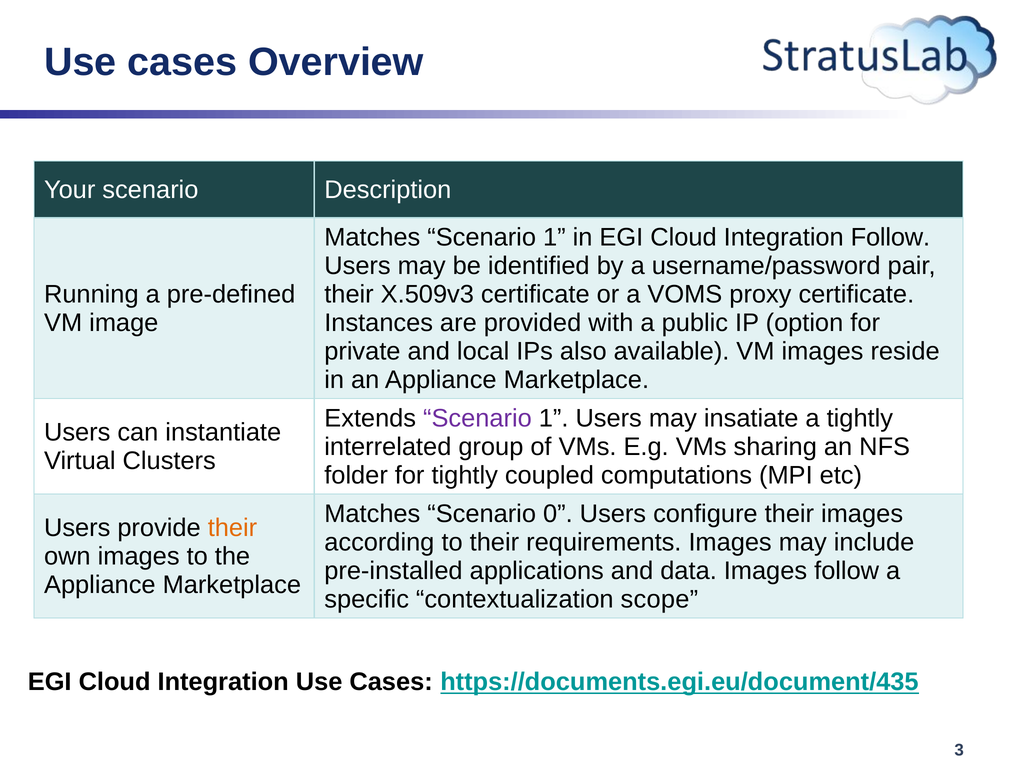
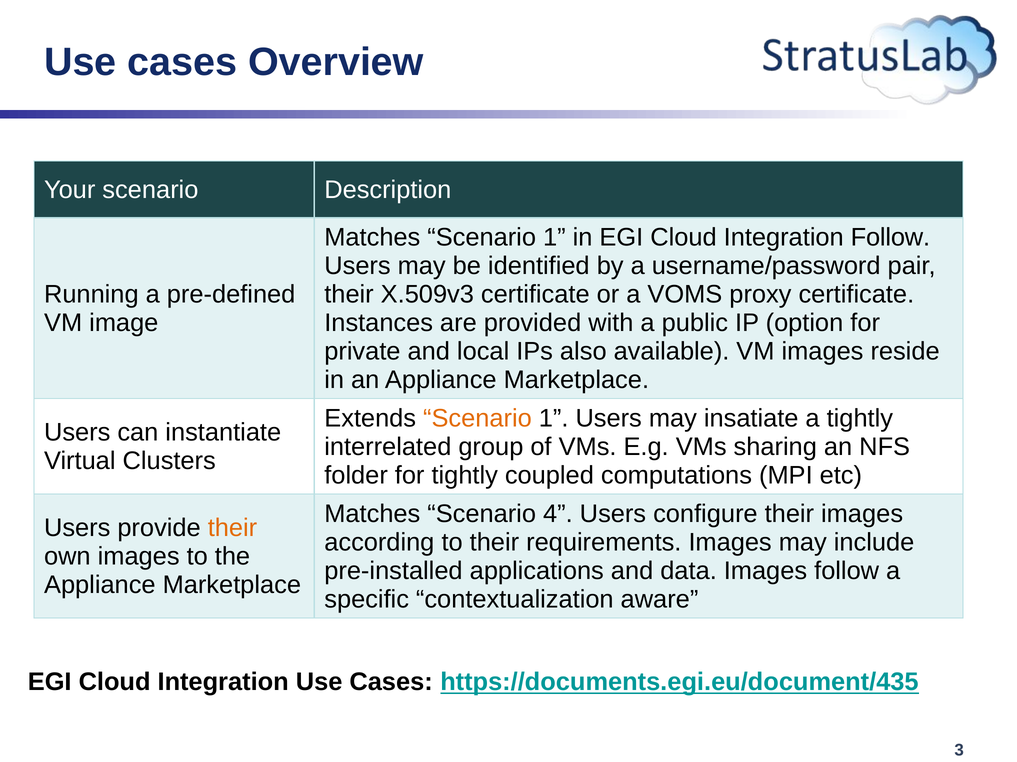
Scenario colour: purple -> orange (477, 419)
0: 0 -> 4 (558, 514)
scope: scope -> aware (659, 600)
